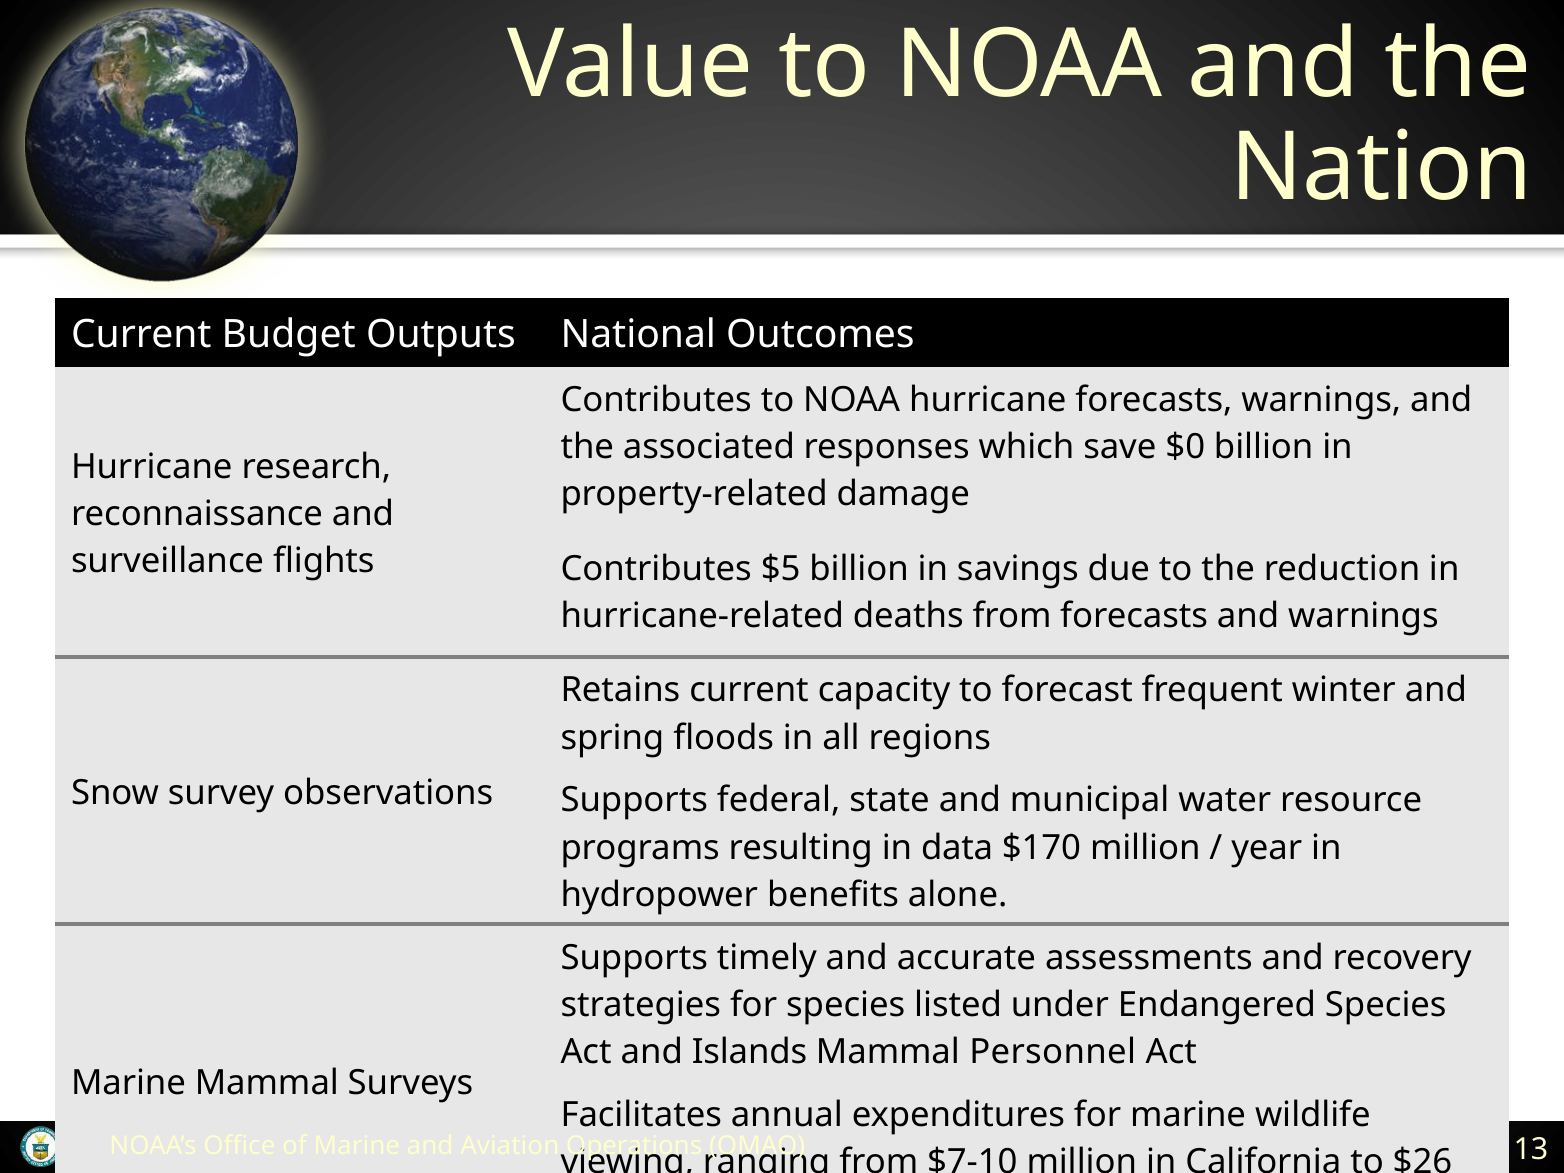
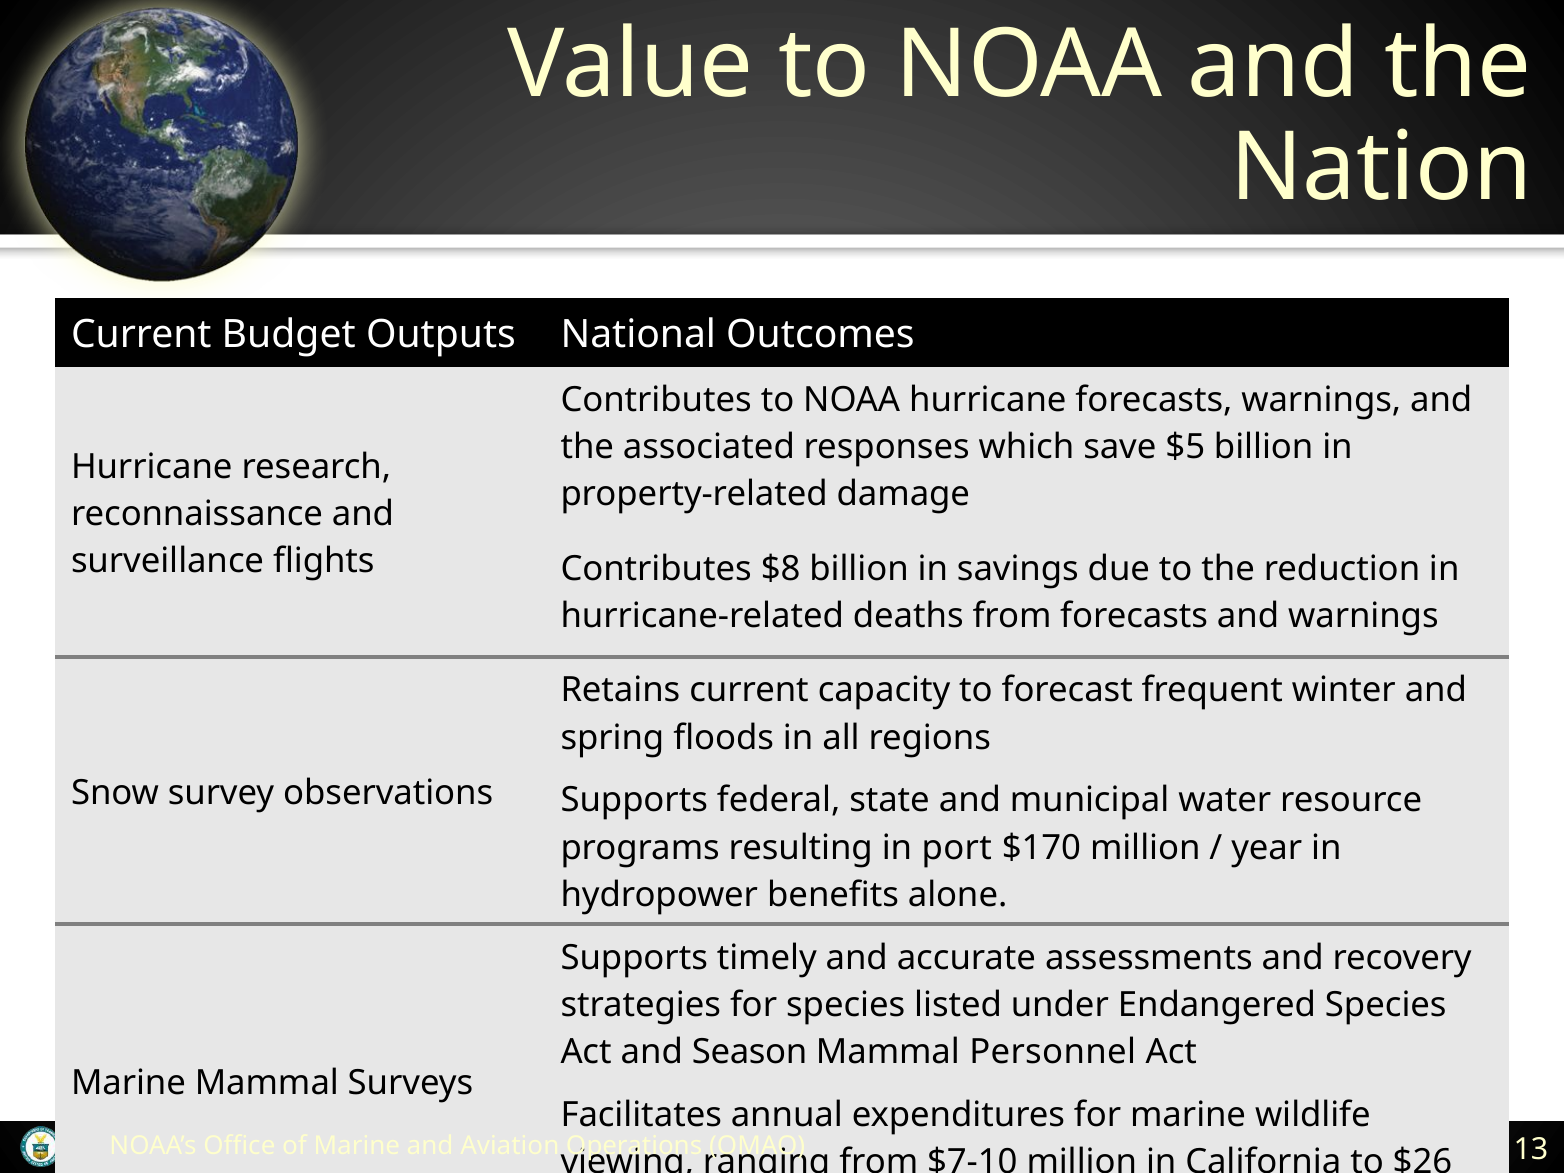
$0: $0 -> $5 (1185, 447)
$5: $5 -> $8 (781, 569)
data: data -> port (957, 848)
Islands: Islands -> Season (750, 1052)
